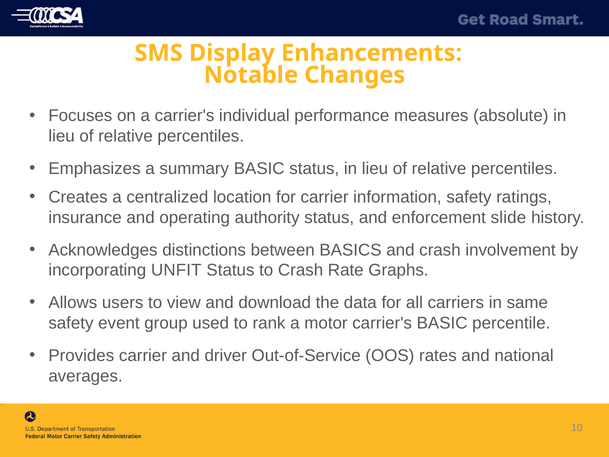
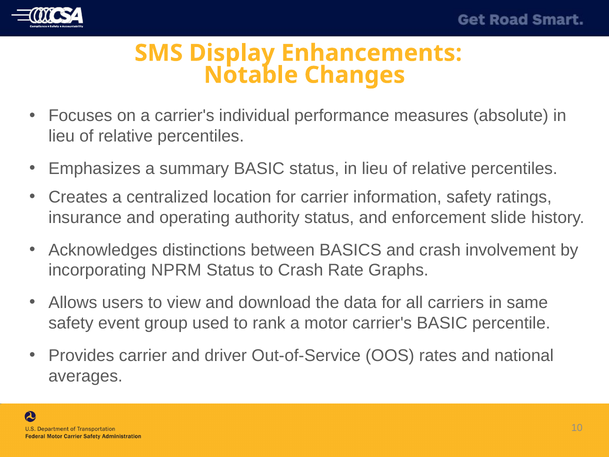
UNFIT: UNFIT -> NPRM (176, 270)
